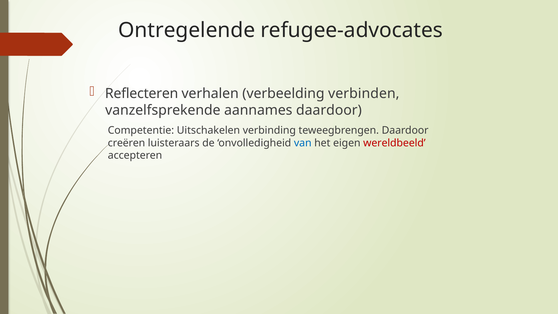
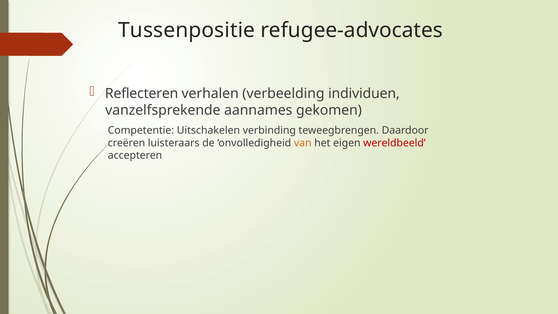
Ontregelende: Ontregelende -> Tussenpositie (187, 30)
verbinden: verbinden -> individuen (364, 93)
aannames daardoor: daardoor -> gekomen (329, 110)
van colour: blue -> orange (303, 143)
